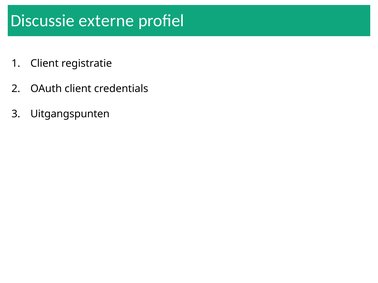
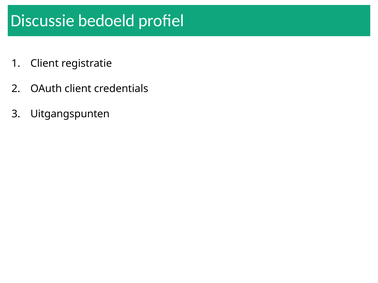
externe: externe -> bedoeld (106, 21)
